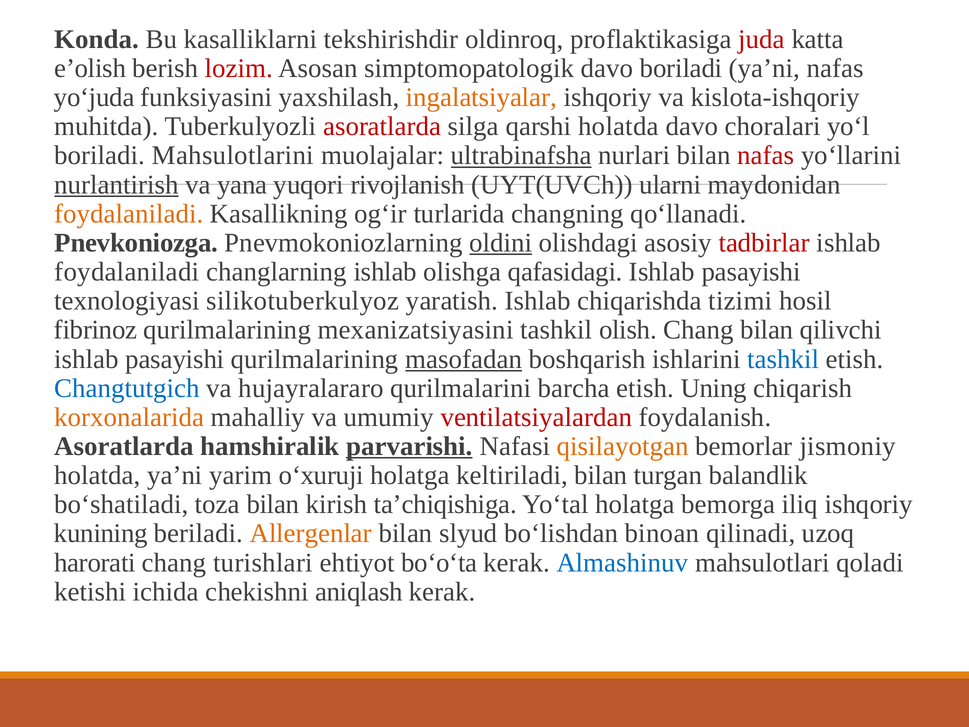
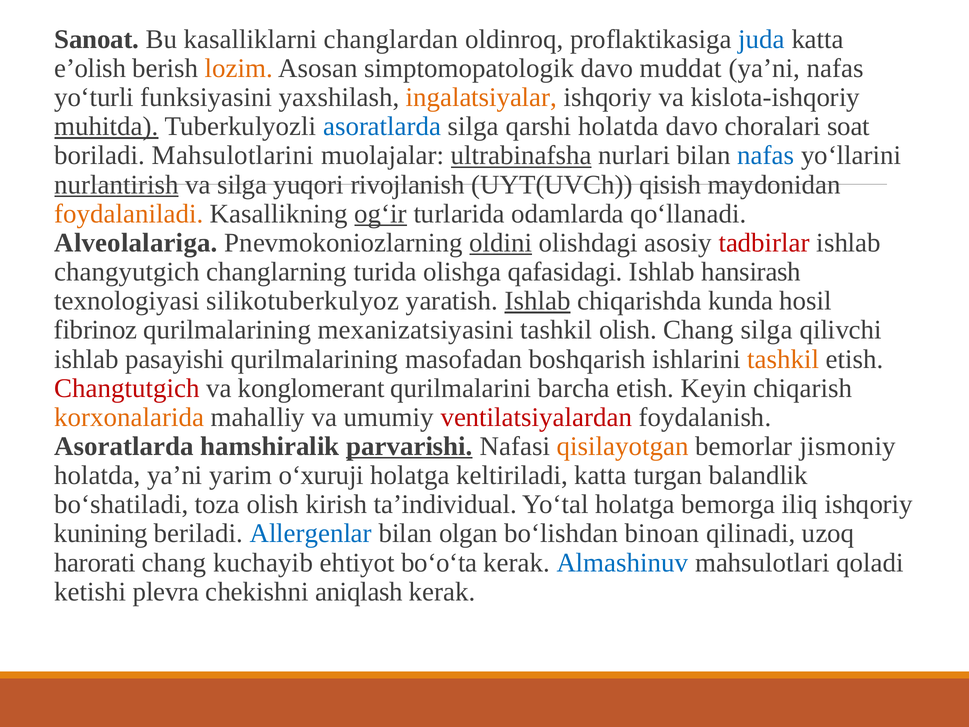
Konda: Konda -> Sanoat (97, 39)
tekshirishdir: tekshirishdir -> changlardan (391, 39)
juda colour: red -> blue (762, 39)
lozim colour: red -> orange (239, 68)
davo boriladi: boriladi -> muddаt (681, 68)
yo‘juda: yo‘juda -> yo‘turli (94, 97)
muhitda underline: none -> present (106, 126)
asoratlarda colour: red -> blue (382, 126)
yoʻl: yoʻl -> soat (848, 126)
nafas colour: red -> blue (766, 155)
va yana: yana -> silga (242, 185)
ulаrni: ulаrni -> qisish (670, 185)
og‘ir underline: none -> present (381, 214)
changning: changning -> odamlarda (568, 214)
Pnevkoniozga: Pnevkoniozga -> Alveolalariga (136, 243)
foydalaniladi: foydalaniladi -> chаngyutgich (127, 272)
changlarning ishlab: ishlab -> turida (385, 272)
pasayishi: pasayishi -> hansirash (751, 272)
Ishlab underline: none -> present (538, 301)
tizimi: tizimi -> kundа (741, 301)
Chang bilan: bilan -> silga (767, 330)
masofadan underline: present -> none (464, 359)
tashkil colour: blue -> orange (783, 359)
Changtutgich colour: blue -> red (127, 388)
hujayralararo: hujayralararo -> konglomerant (311, 388)
Uning: Uning -> Keyin (714, 388)
kеltirilаdi bilan: bilan -> katta (601, 475)
tоzа bilаn: bilаn -> olish (273, 504)
tа’chiqishiga: tа’chiqishiga -> tа’individual (445, 504)
Аllеrgеnlаr colour: orange -> blue (311, 533)
slyud: slyud -> olgan (468, 533)
turishlari: turishlari -> kuchayib (263, 562)
ichida: ichida -> plevra (166, 592)
